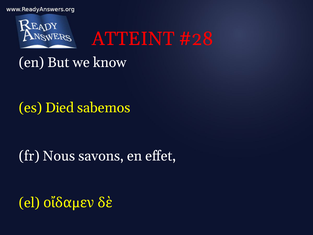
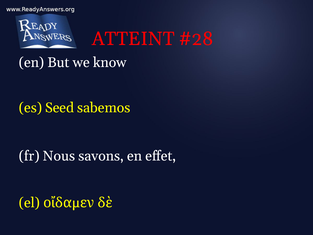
Died: Died -> Seed (60, 108)
